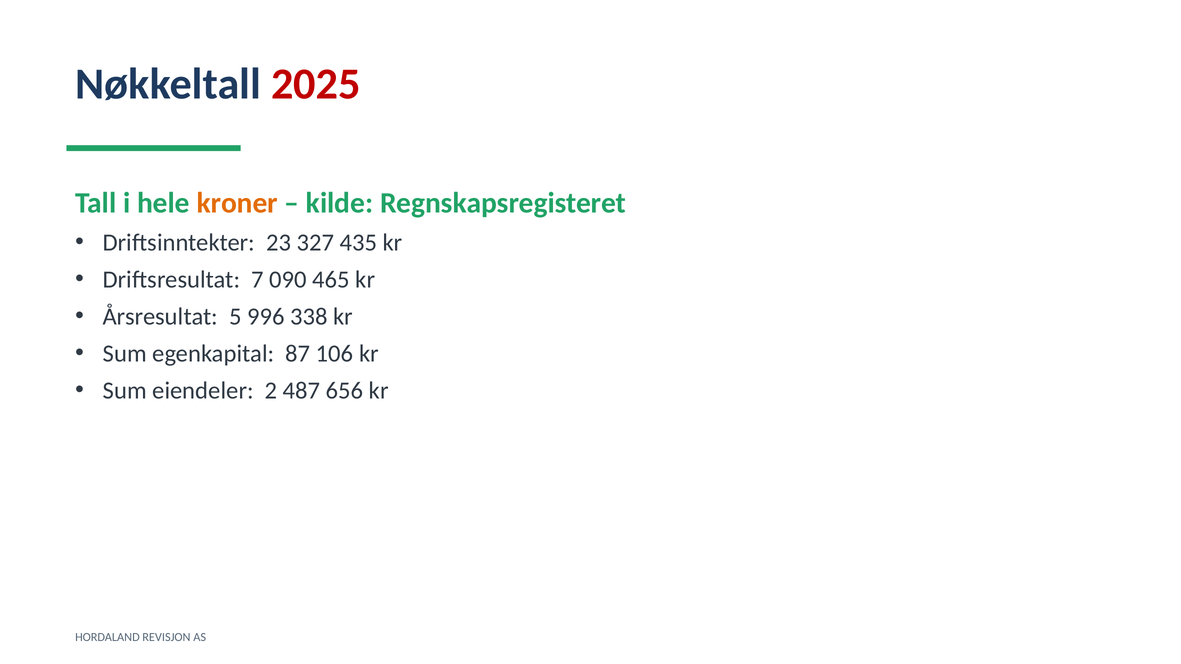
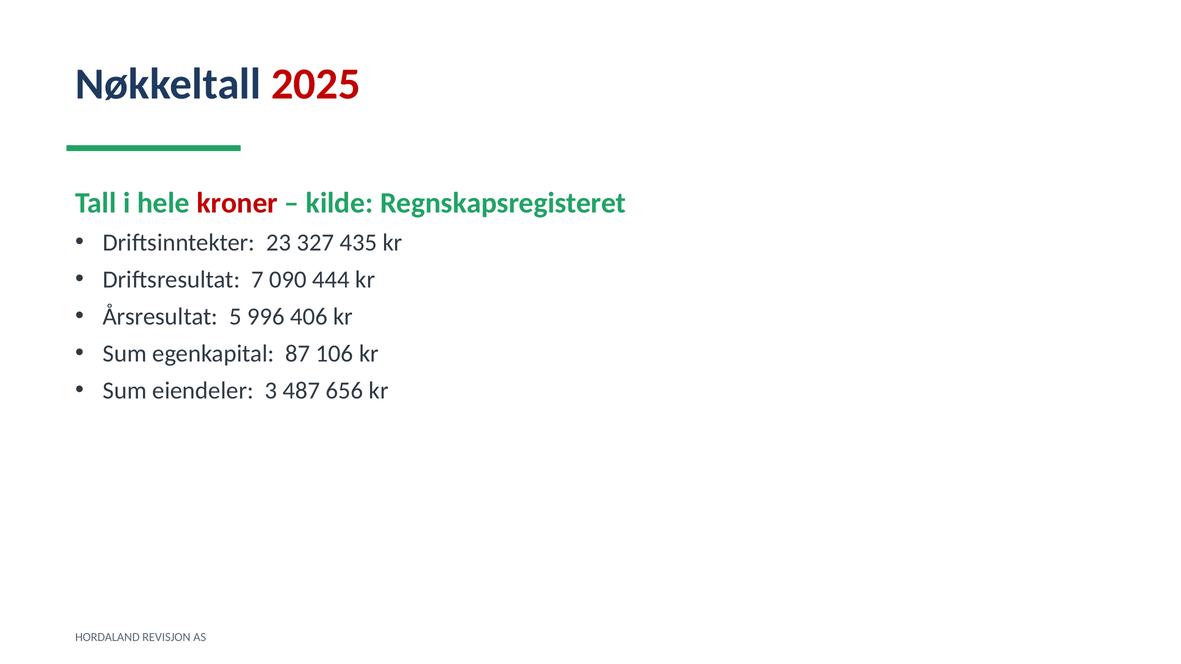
kroner colour: orange -> red (237, 203)
465: 465 -> 444 (331, 280)
338: 338 -> 406 (309, 317)
2: 2 -> 3 (271, 391)
